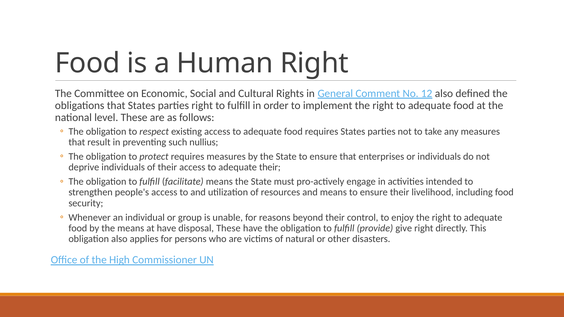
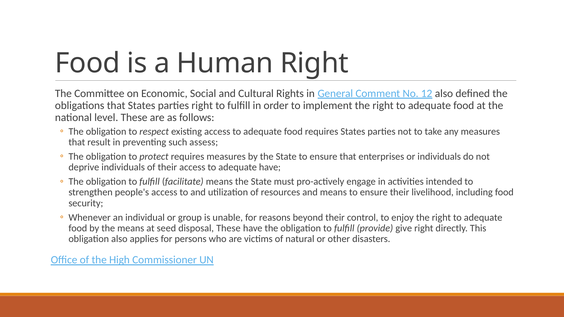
nullius: nullius -> assess (204, 142)
adequate their: their -> have (270, 167)
at have: have -> seed (166, 228)
